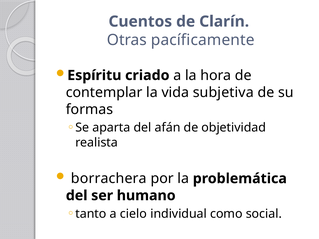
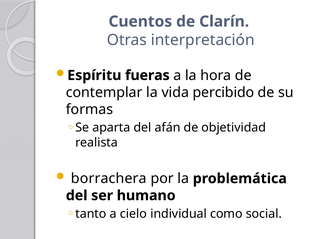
pacíficamente: pacíficamente -> interpretación (203, 40)
criado: criado -> fueras (147, 75)
subjetiva: subjetiva -> percibido (223, 92)
